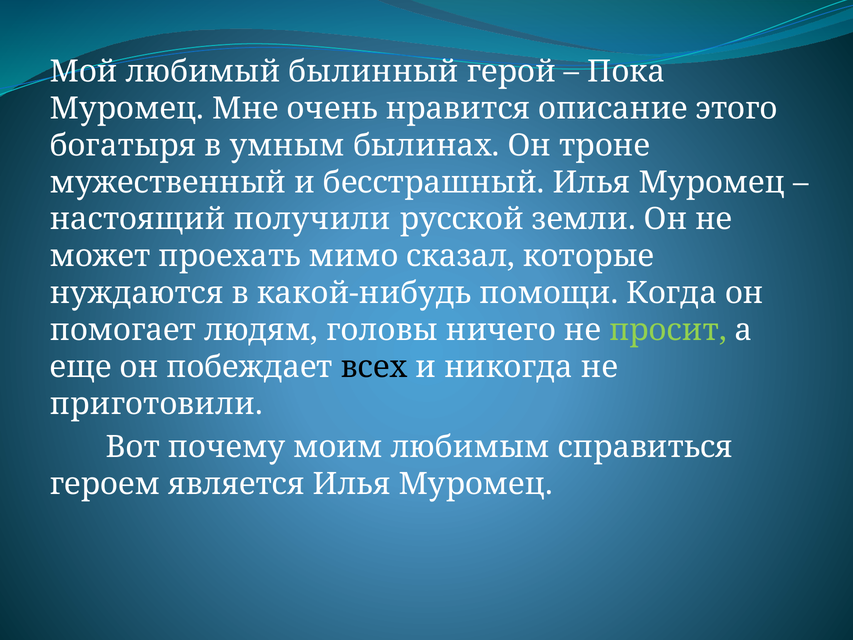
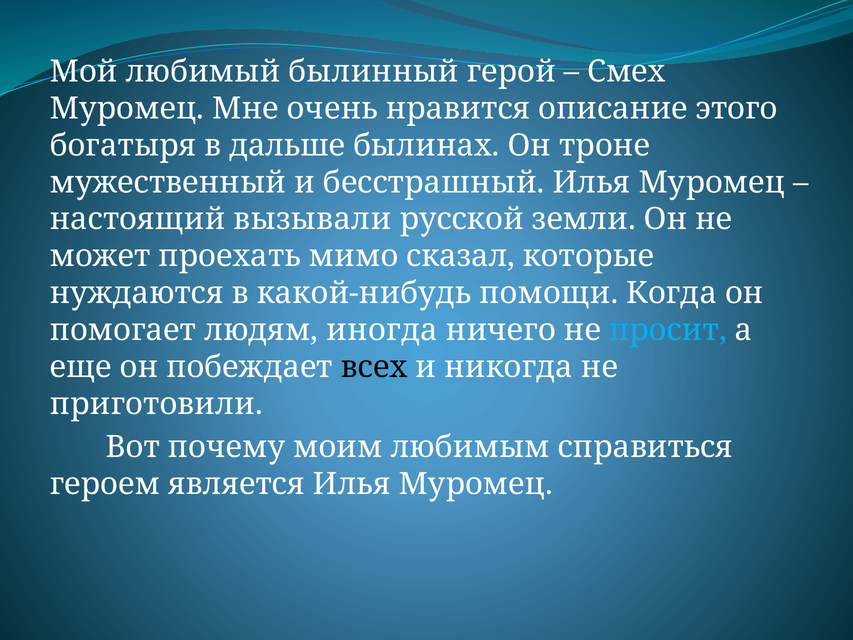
Пока: Пока -> Смех (626, 71)
умным: умным -> дальше (287, 145)
получили: получили -> вызывали (312, 219)
головы: головы -> иногда (382, 330)
просит colour: light green -> light blue (668, 330)
